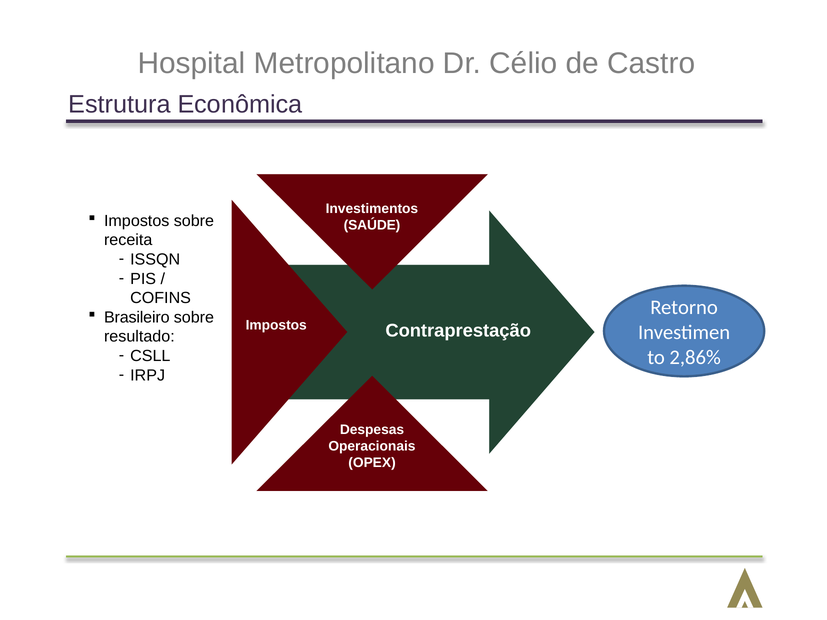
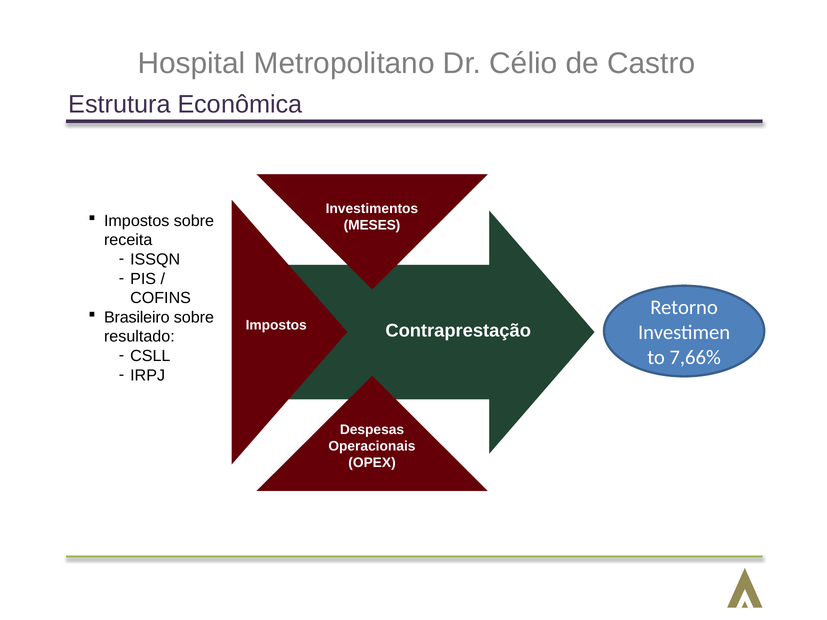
SAÚDE: SAÚDE -> MESES (372, 225)
2,86%: 2,86% -> 7,66% (695, 357)
